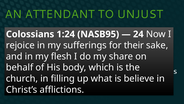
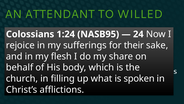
UNJUST: UNJUST -> WILLED (140, 14)
believe: believe -> spoken (139, 78)
